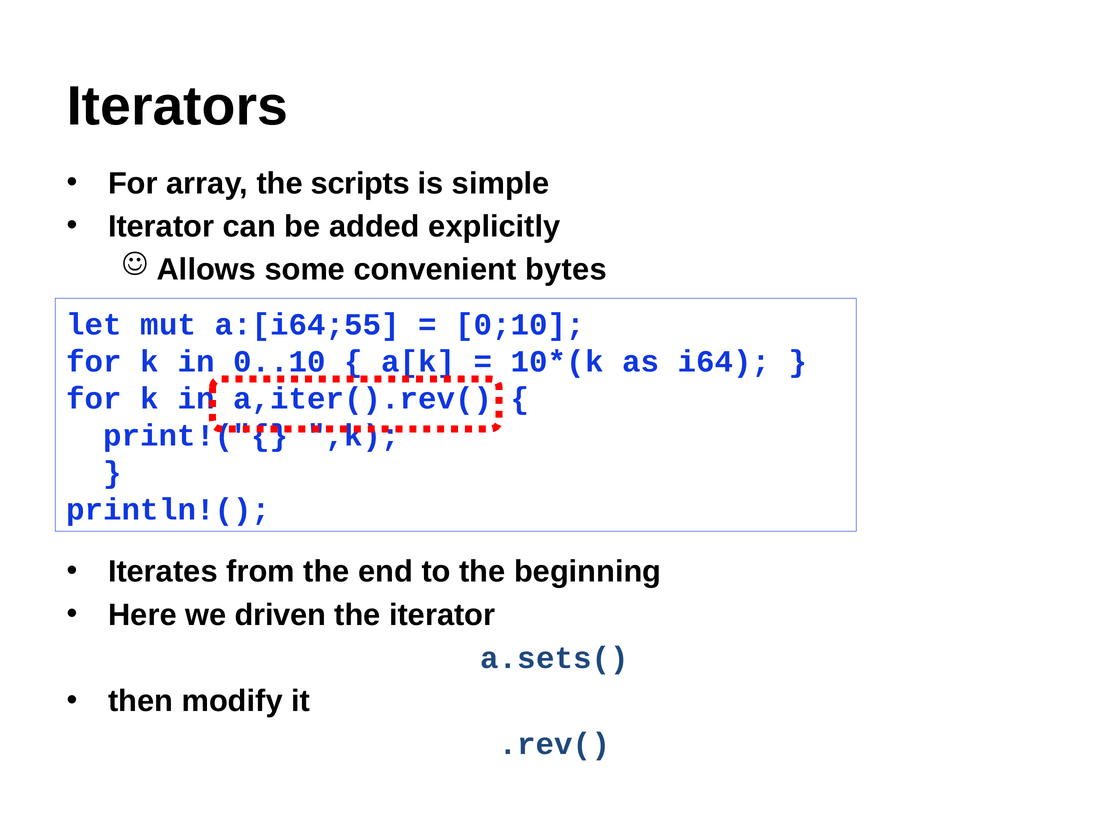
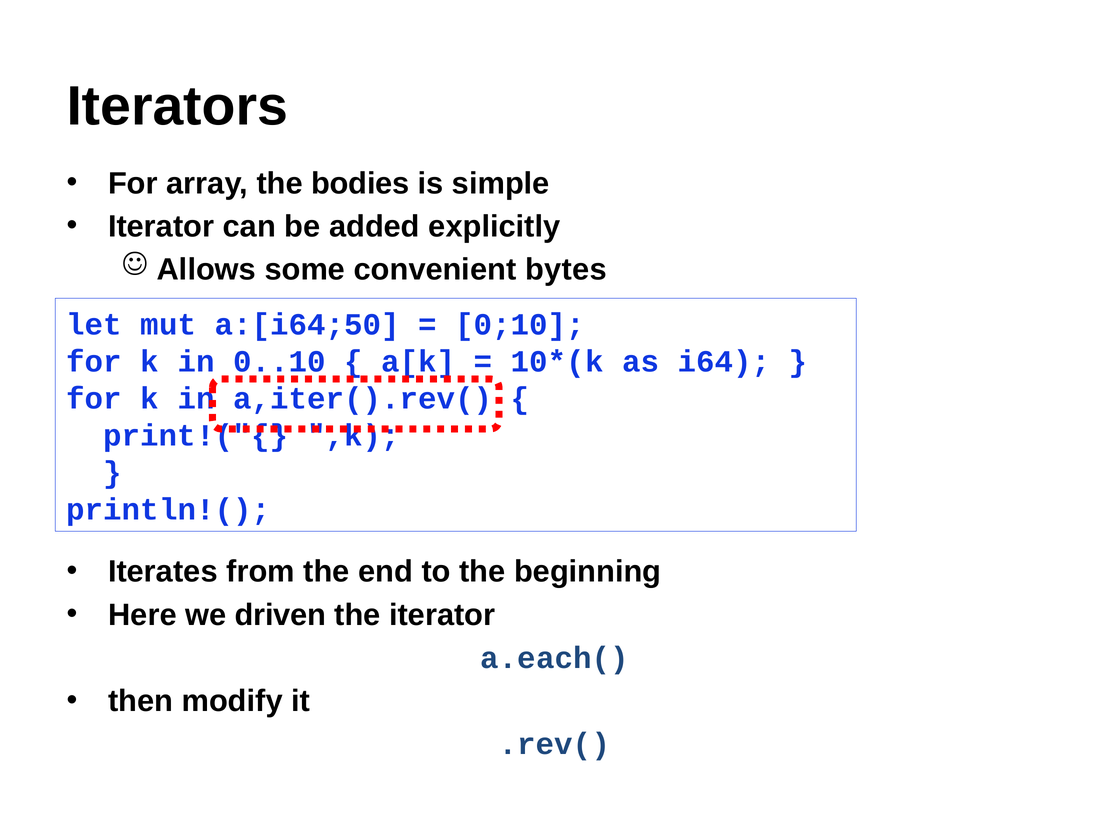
scripts: scripts -> bodies (360, 183)
a:[i64;55: a:[i64;55 -> a:[i64;50 (307, 324)
a.sets(: a.sets( -> a.each( (555, 658)
